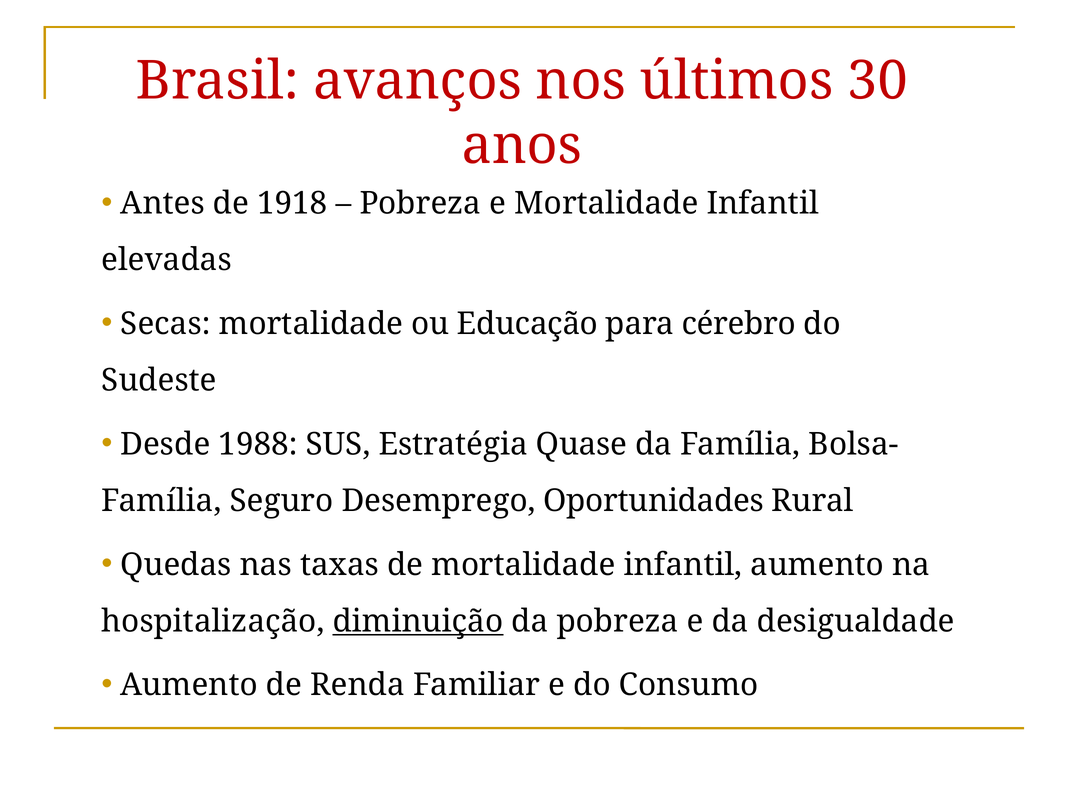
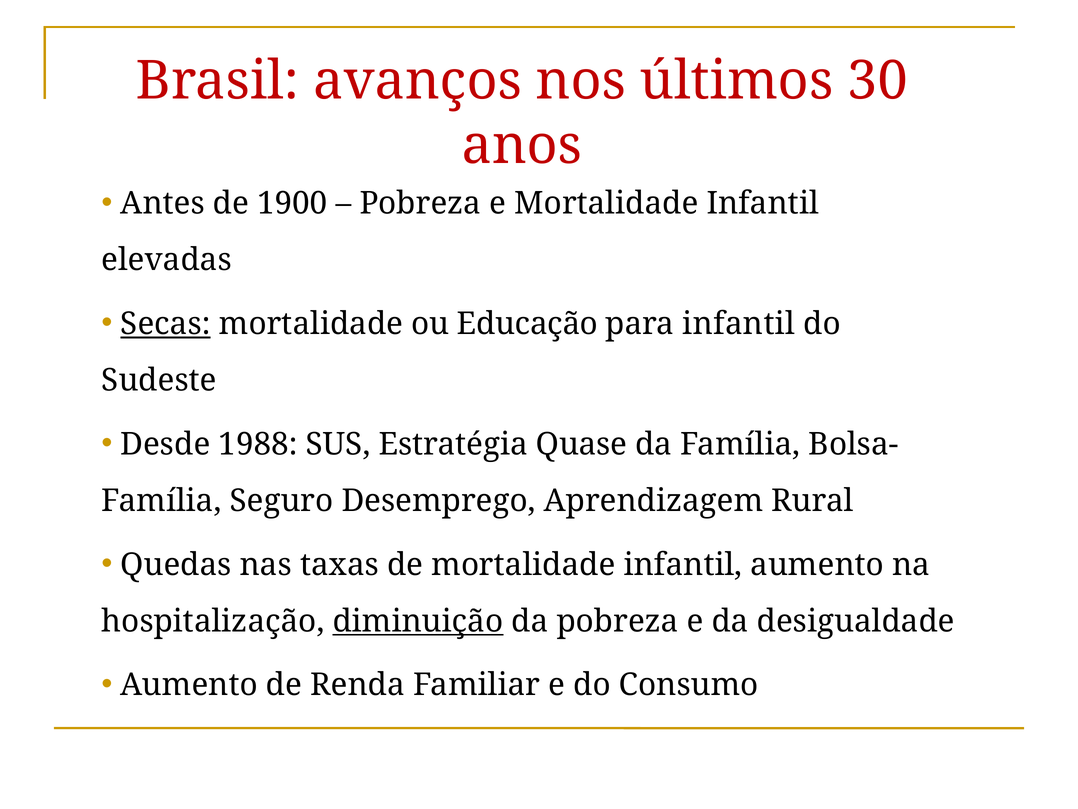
1918: 1918 -> 1900 (292, 203)
Secas underline: none -> present (166, 324)
para cérebro: cérebro -> infantil (739, 324)
Oportunidades: Oportunidades -> Aprendizagem (654, 501)
